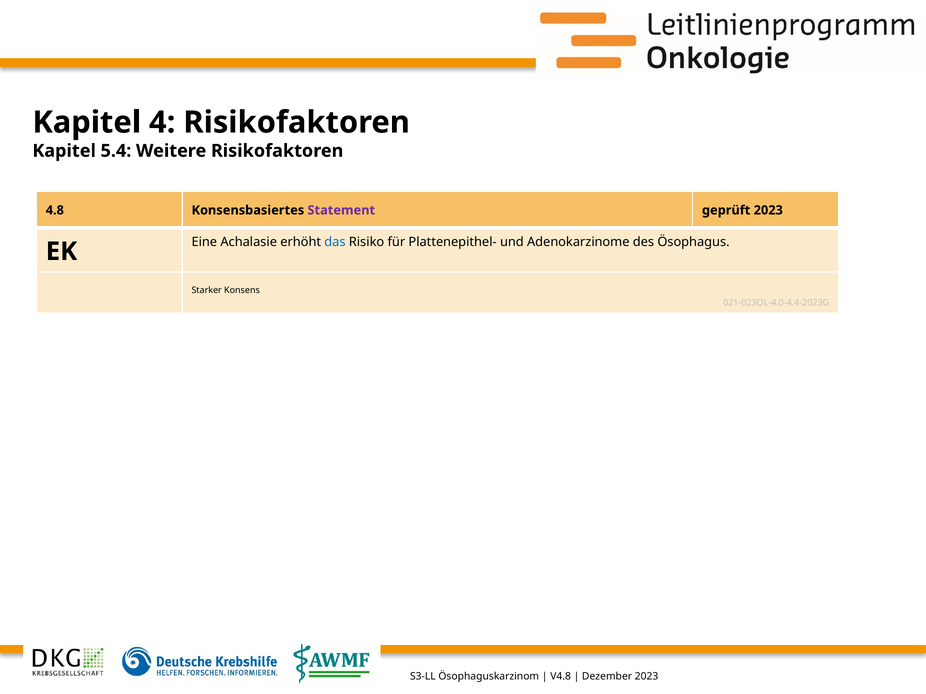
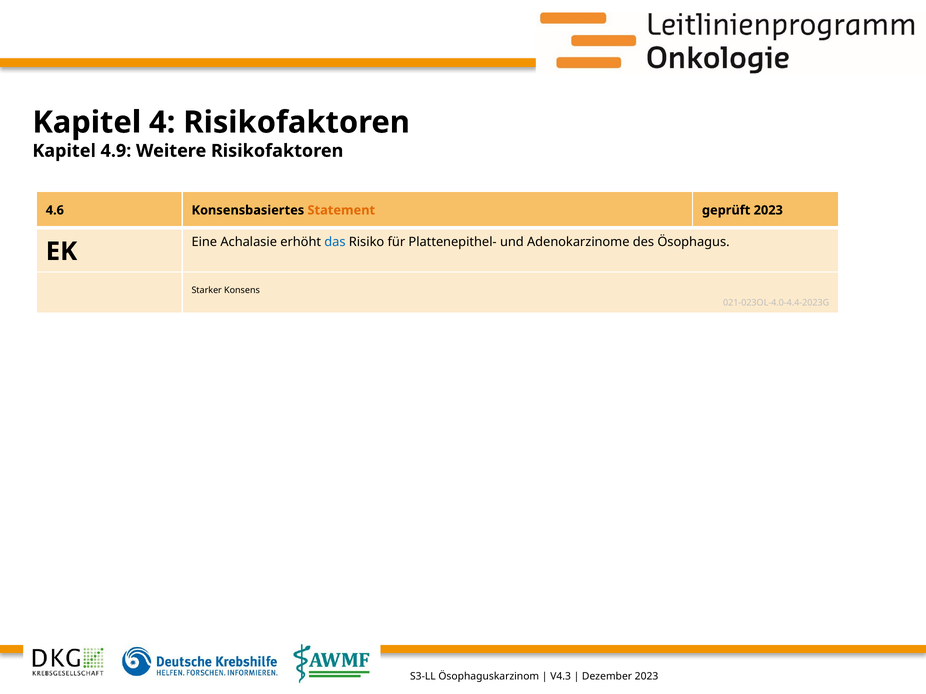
5.4: 5.4 -> 4.9 (116, 151)
4.8: 4.8 -> 4.6 (55, 210)
Statement colour: purple -> orange (341, 210)
V4.8: V4.8 -> V4.3 (561, 677)
